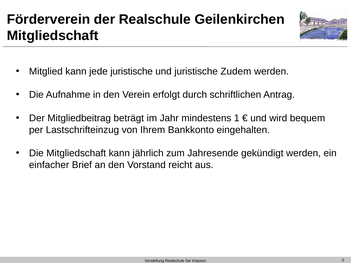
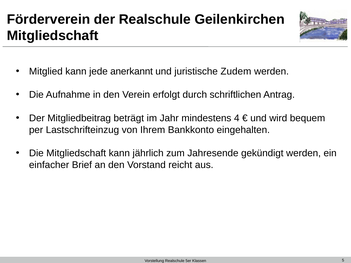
jede juristische: juristische -> anerkannt (132, 71)
1: 1 -> 4 (237, 118)
